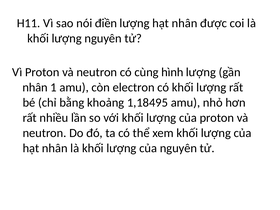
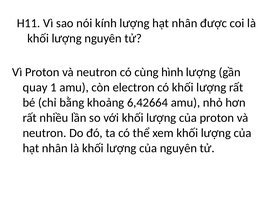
điền: điền -> kính (106, 23)
nhân: nhân -> quay (35, 87)
1,18495: 1,18495 -> 6,42664 (148, 103)
